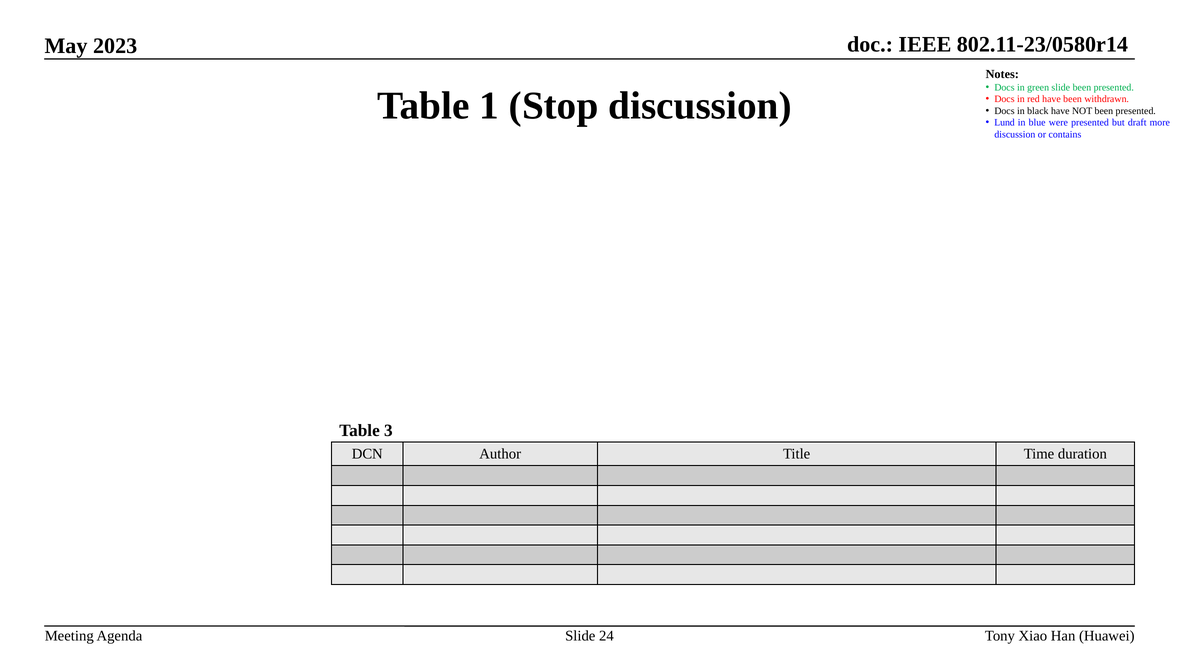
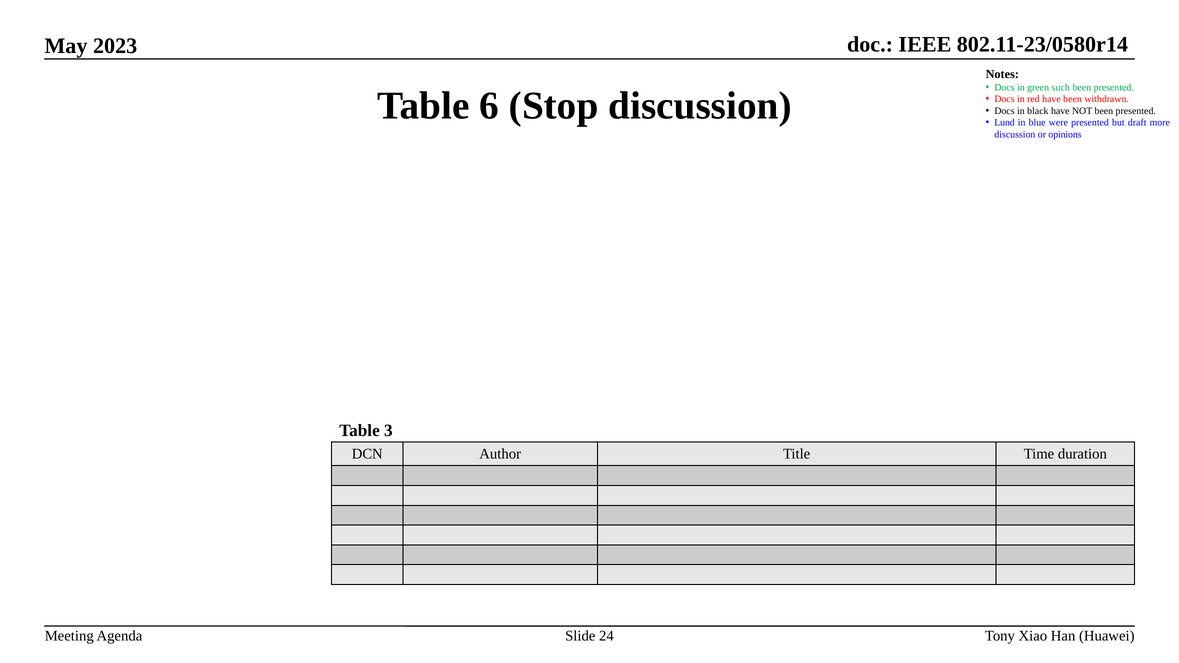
green slide: slide -> such (1061, 87)
1: 1 -> 6 (489, 106)
contains: contains -> opinions (1065, 134)
